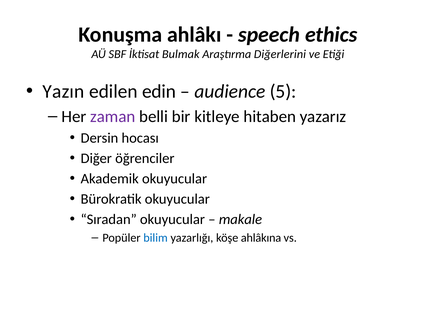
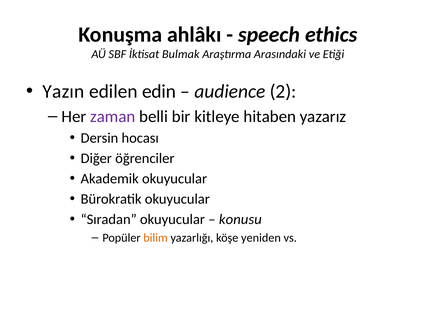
Diğerlerini: Diğerlerini -> Arasındaki (280, 54)
5: 5 -> 2 (283, 91)
makale: makale -> konusu (240, 220)
bilim colour: blue -> orange (156, 238)
ahlâkına: ahlâkına -> yeniden (261, 238)
